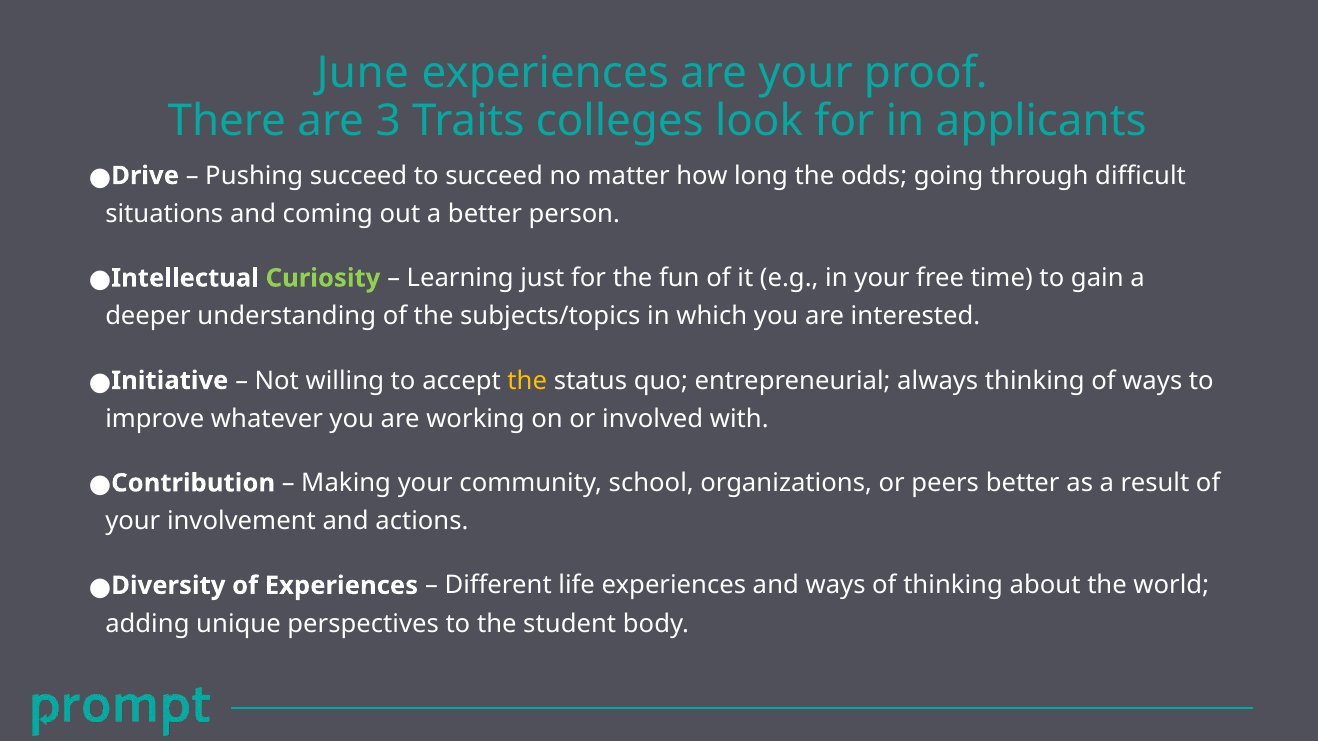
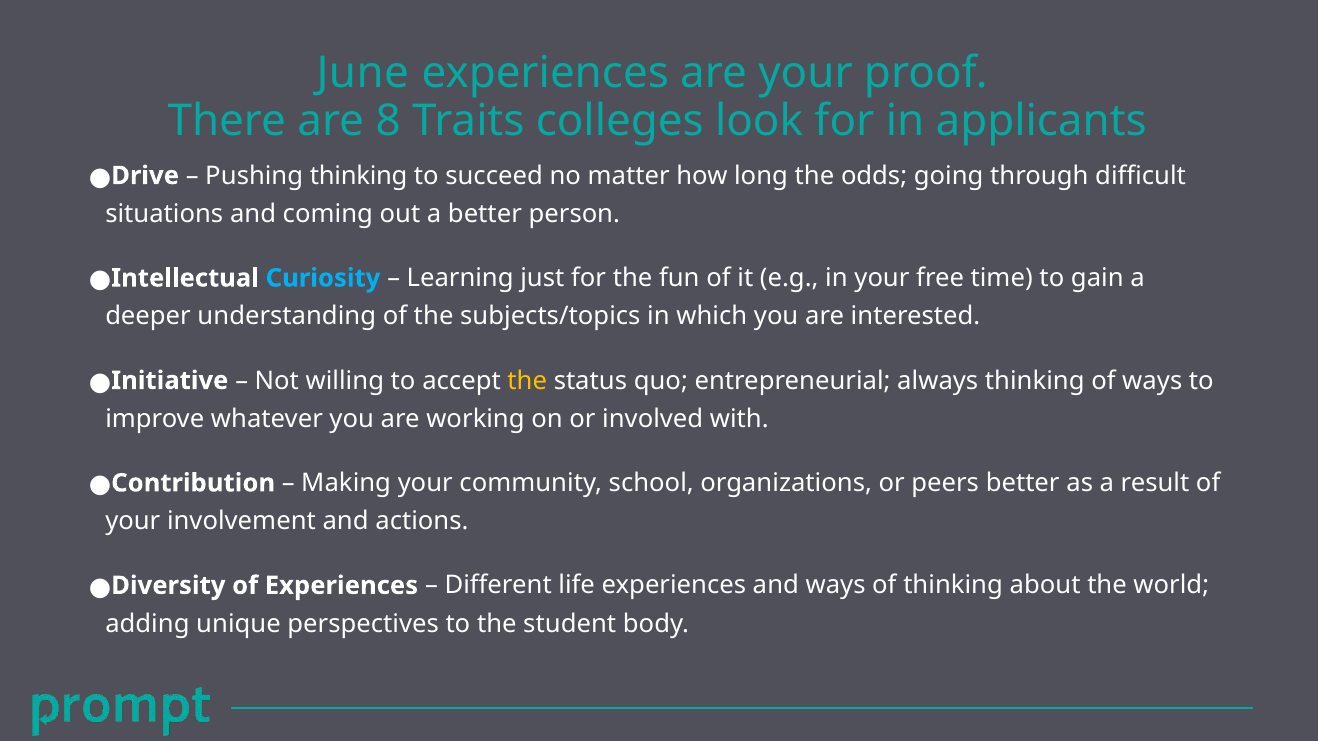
3: 3 -> 8 (388, 121)
Pushing succeed: succeed -> thinking (359, 176)
Curiosity colour: light green -> light blue (323, 278)
